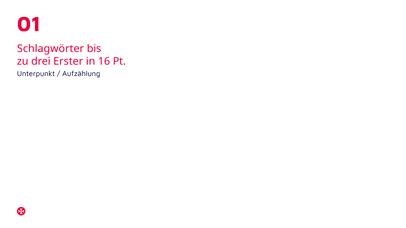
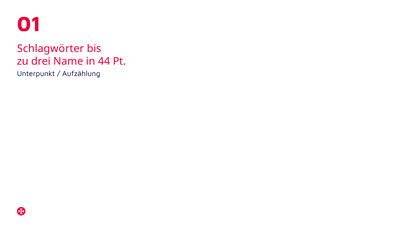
Erster: Erster -> Name (68, 62)
16: 16 -> 44 (104, 62)
